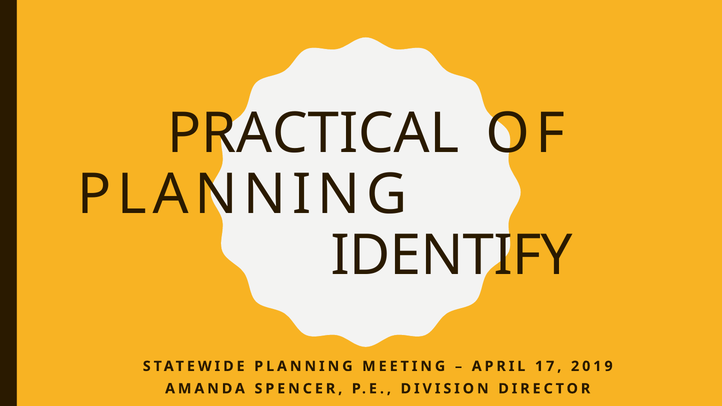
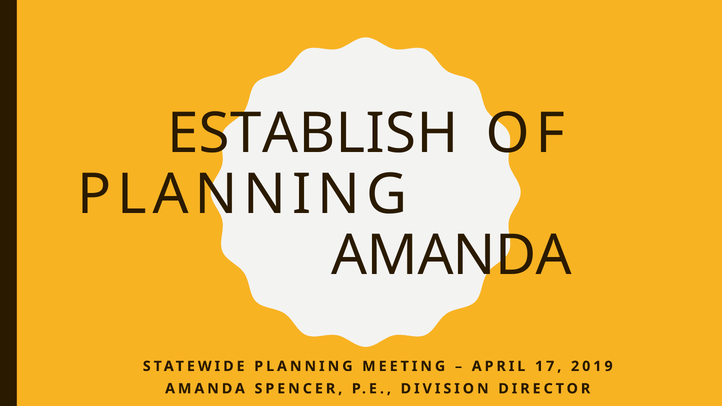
PRACTICAL: PRACTICAL -> ESTABLISH (313, 134)
IDENTIFY: IDENTIFY -> AMANDA (452, 256)
